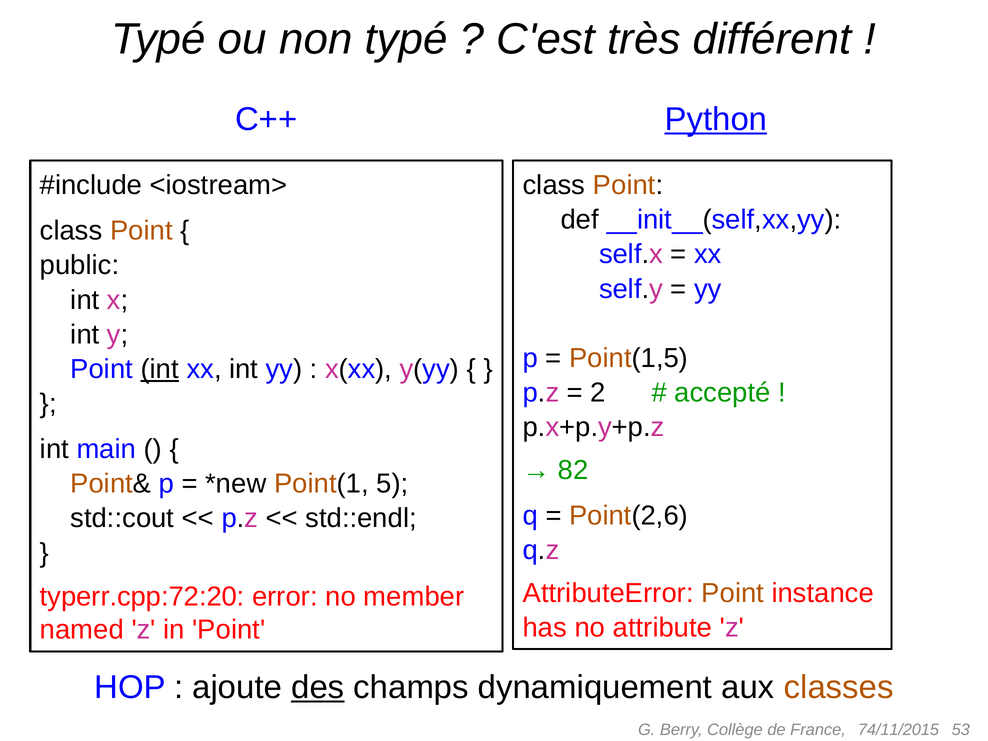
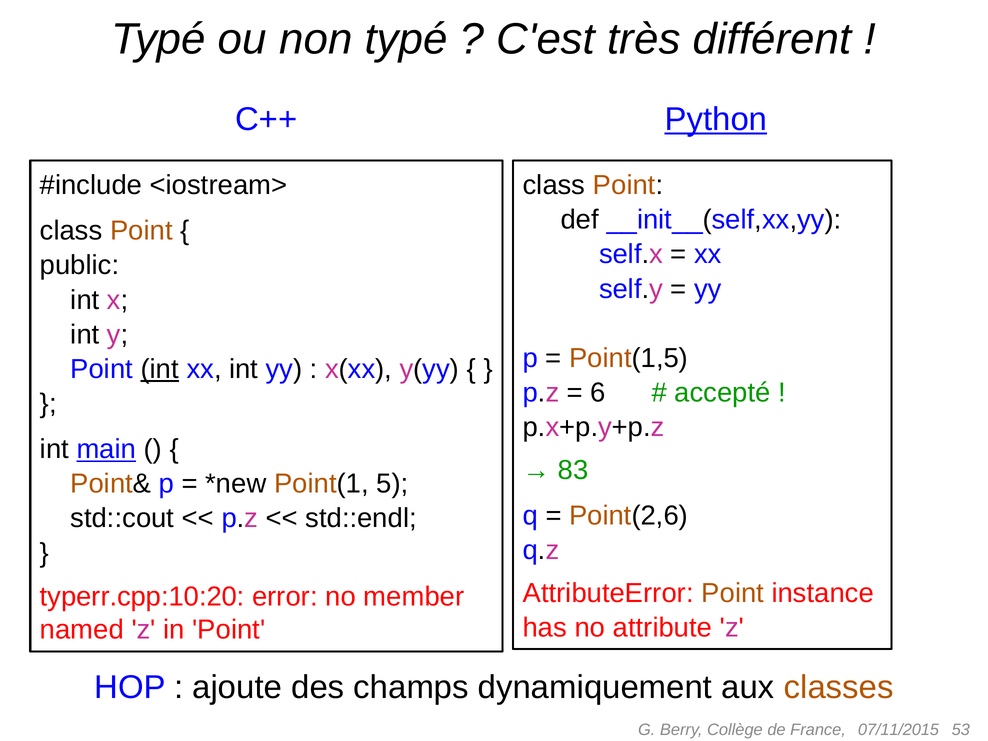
2: 2 -> 6 (598, 393)
main underline: none -> present (106, 449)
82: 82 -> 83 (573, 470)
typerr.cpp:72:20: typerr.cpp:72:20 -> typerr.cpp:10:20 (142, 597)
des underline: present -> none (318, 687)
74/11/2015: 74/11/2015 -> 07/11/2015 (898, 730)
